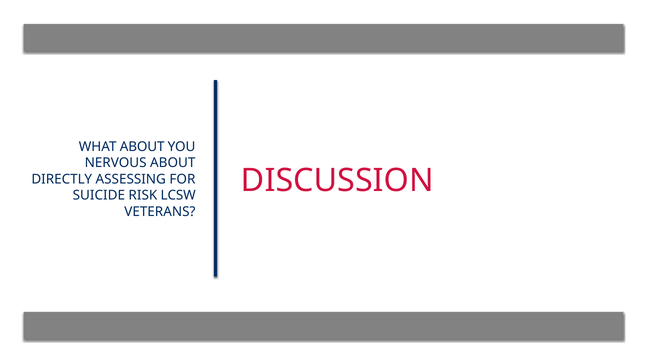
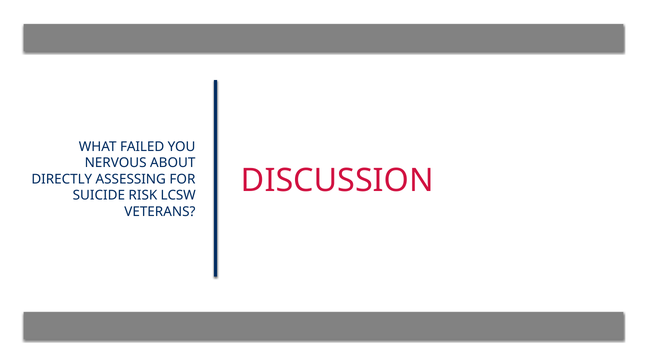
WHAT ABOUT: ABOUT -> FAILED (142, 147)
